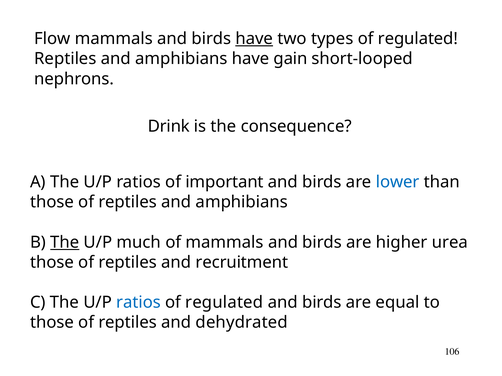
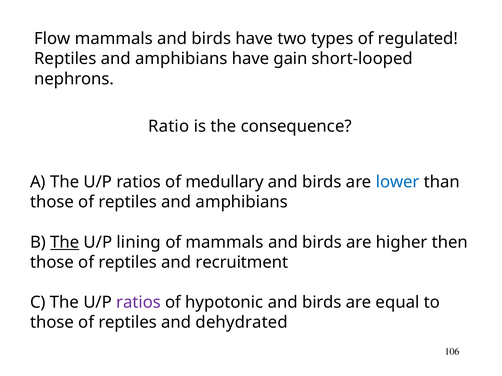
have underline: present -> none (254, 39)
Drink: Drink -> Ratio (169, 127)
important: important -> medullary (225, 182)
much: much -> lining (139, 243)
urea: urea -> then (450, 243)
ratios colour: blue -> purple (139, 303)
regulated: regulated -> hypotonic (224, 303)
